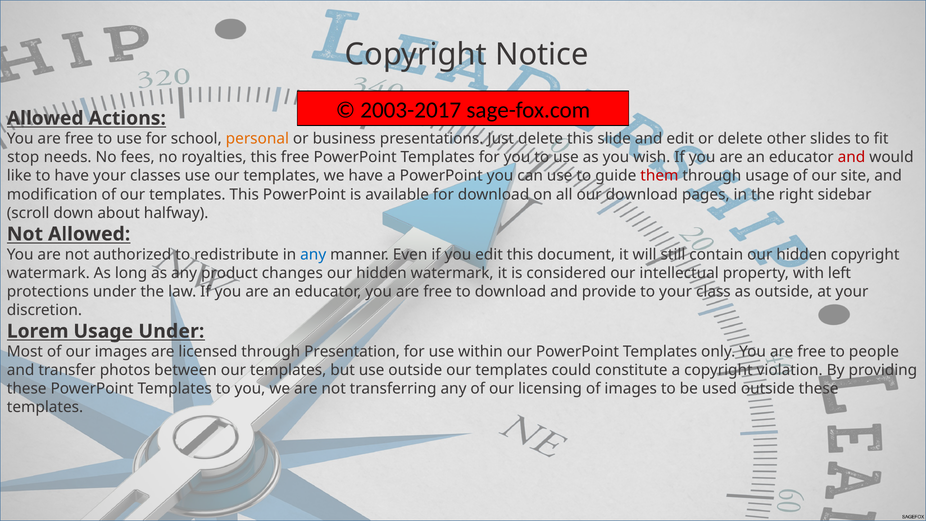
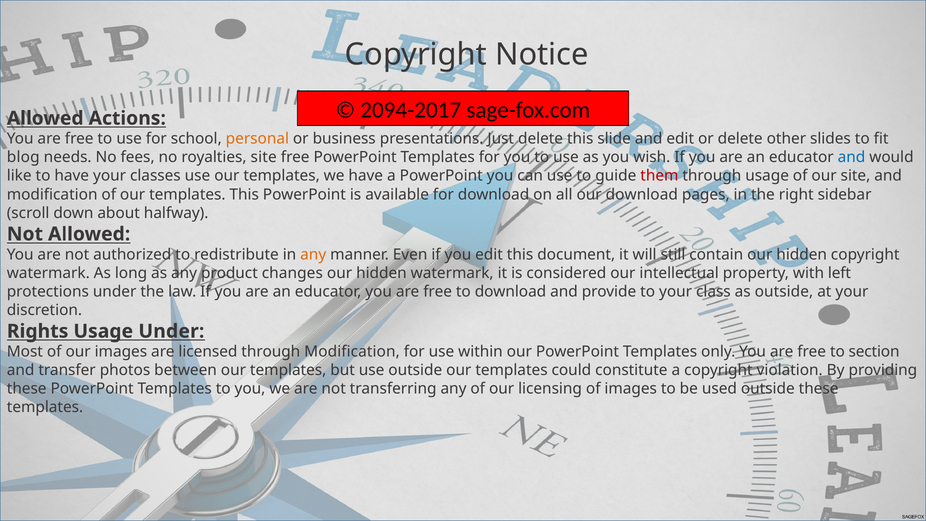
2003-2017: 2003-2017 -> 2094-2017 (411, 110)
stop: stop -> blog (23, 157)
royalties this: this -> site (264, 157)
and colour: red -> blue (852, 157)
any colour: blue -> orange (313, 255)
Lorem: Lorem -> Rights (38, 331)
through Presentation: Presentation -> Modification (352, 352)
people: people -> section (874, 352)
